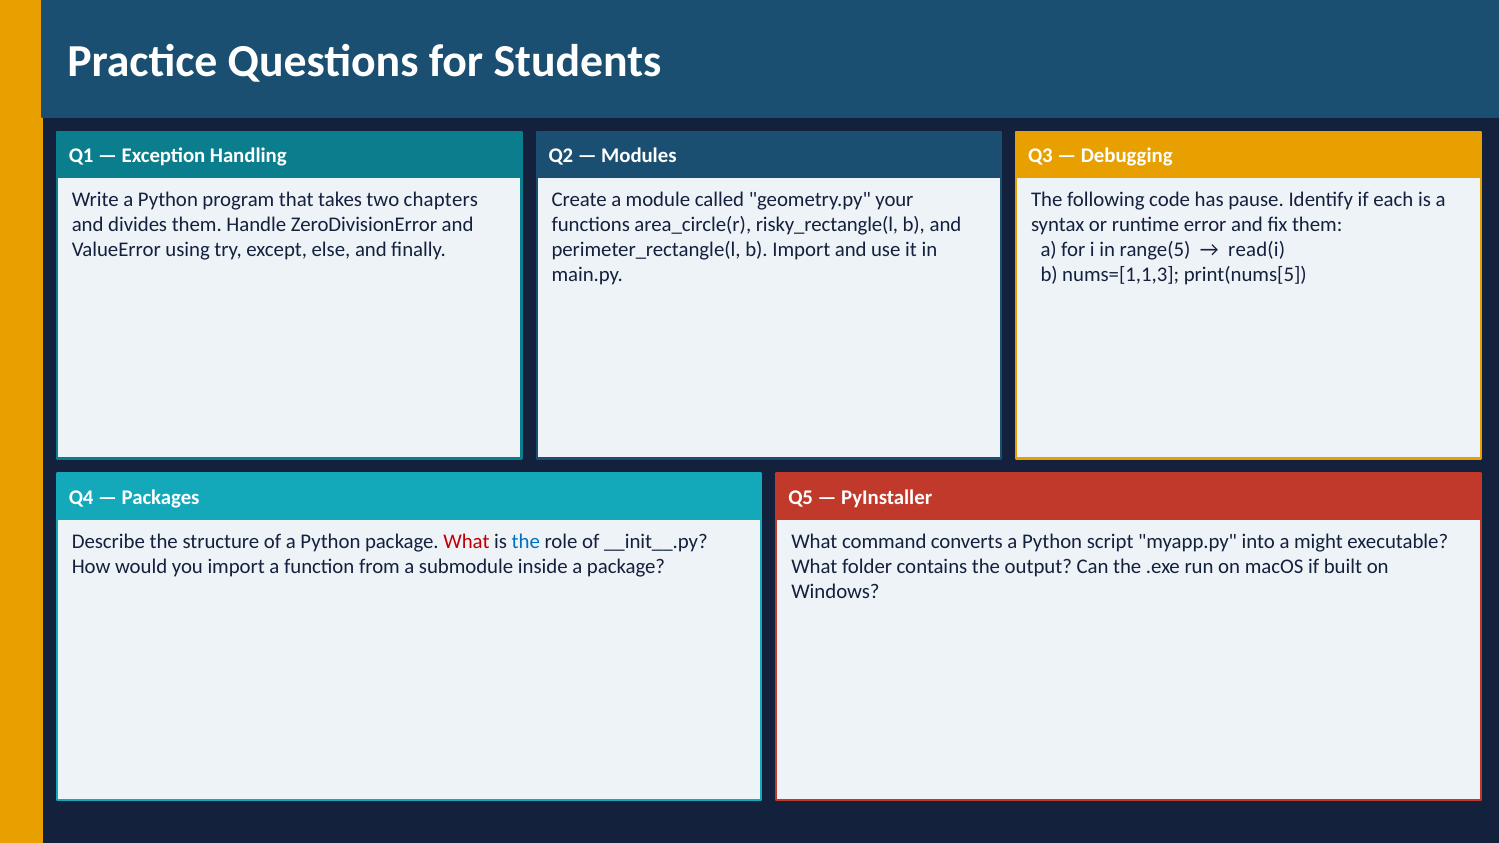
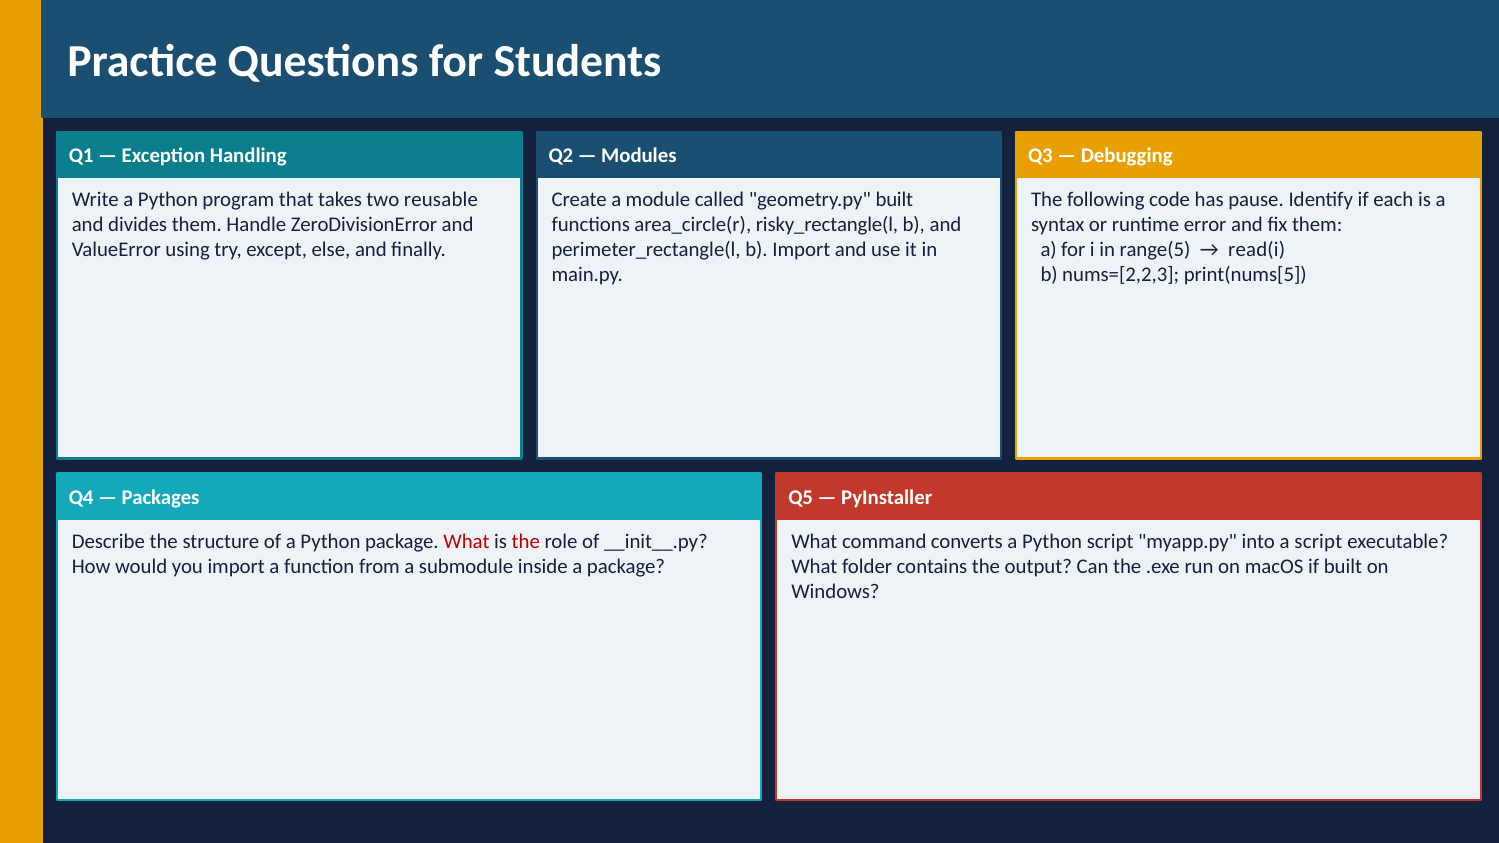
chapters: chapters -> reusable (441, 200)
geometry.py your: your -> built (894, 200)
nums=[1,1,3: nums=[1,1,3 -> nums=[2,2,3 (1121, 275)
the colour: blue -> red (526, 542)
a might: might -> script (1318, 542)
